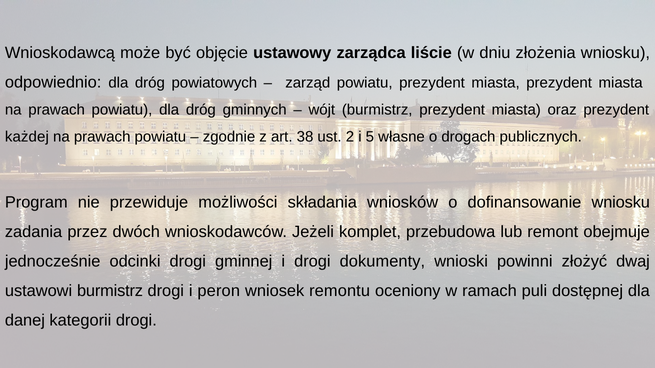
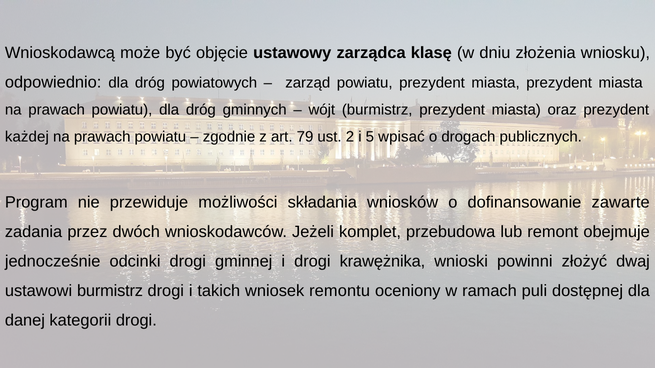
liście: liście -> klasę (431, 53)
38: 38 -> 79 (305, 137)
własne: własne -> wpisać (401, 137)
dofinansowanie wniosku: wniosku -> zawarte (621, 203)
dokumenty: dokumenty -> krawężnika (382, 262)
peron: peron -> takich (219, 291)
